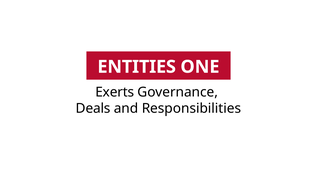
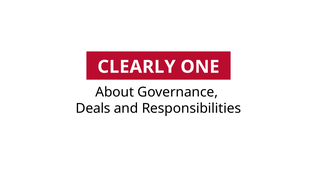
ENTITIES: ENTITIES -> CLEARLY (137, 67)
Exerts: Exerts -> About (115, 92)
